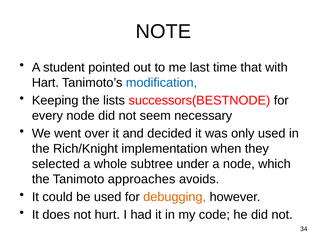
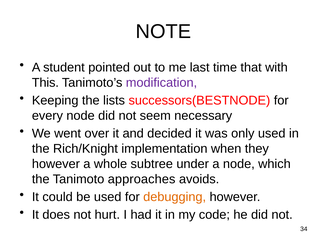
Hart: Hart -> This (45, 83)
modification colour: blue -> purple (161, 83)
selected: selected -> however (56, 164)
